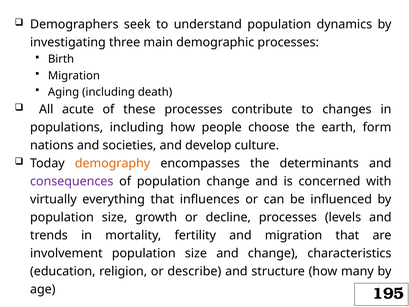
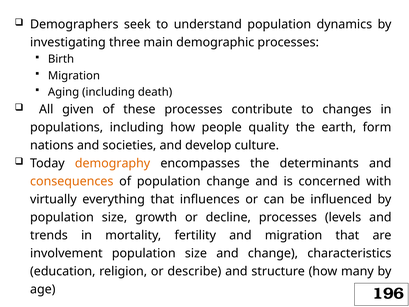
acute: acute -> given (78, 109)
choose: choose -> quality (269, 127)
consequences colour: purple -> orange (72, 181)
195: 195 -> 196 (388, 293)
